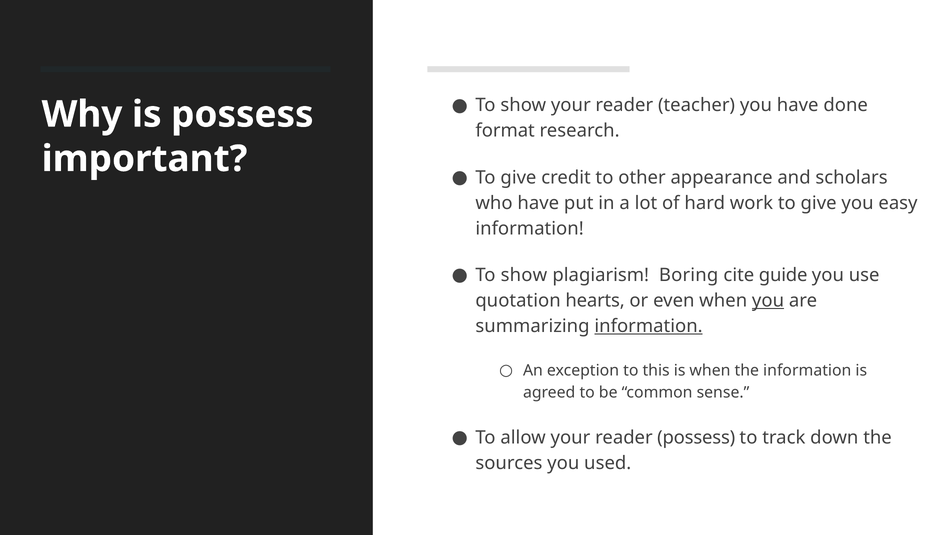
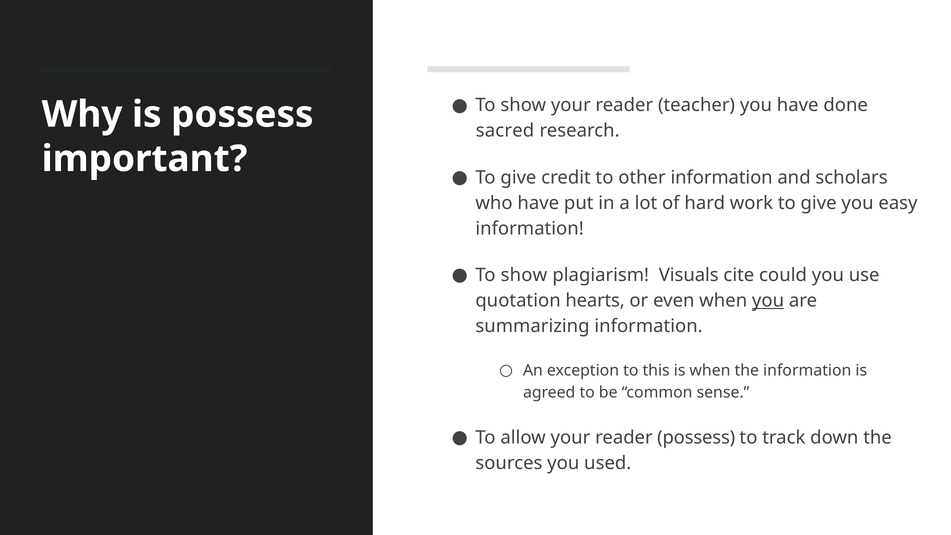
format: format -> sacred (505, 131)
other appearance: appearance -> information (722, 177)
Boring: Boring -> Visuals (689, 275)
guide: guide -> could (783, 275)
information underline: present -> none (649, 326)
